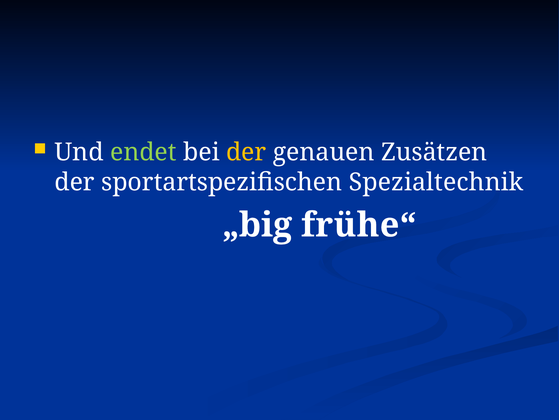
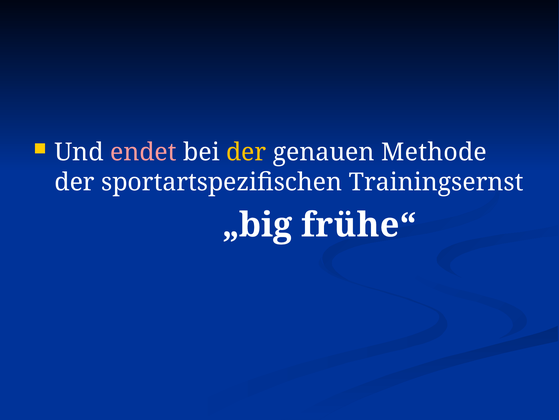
endet colour: light green -> pink (143, 152)
Zusätzen: Zusätzen -> Methode (434, 152)
Spezialtechnik: Spezialtechnik -> Trainingsernst (436, 182)
